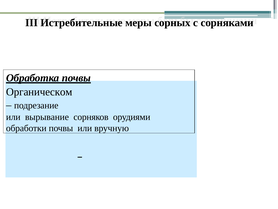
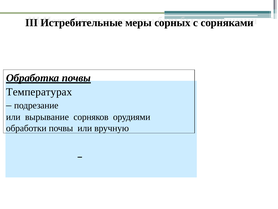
Органическом: Органическом -> Температурах (39, 92)
